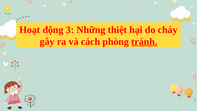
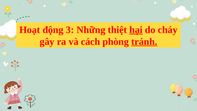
hại underline: none -> present (136, 30)
